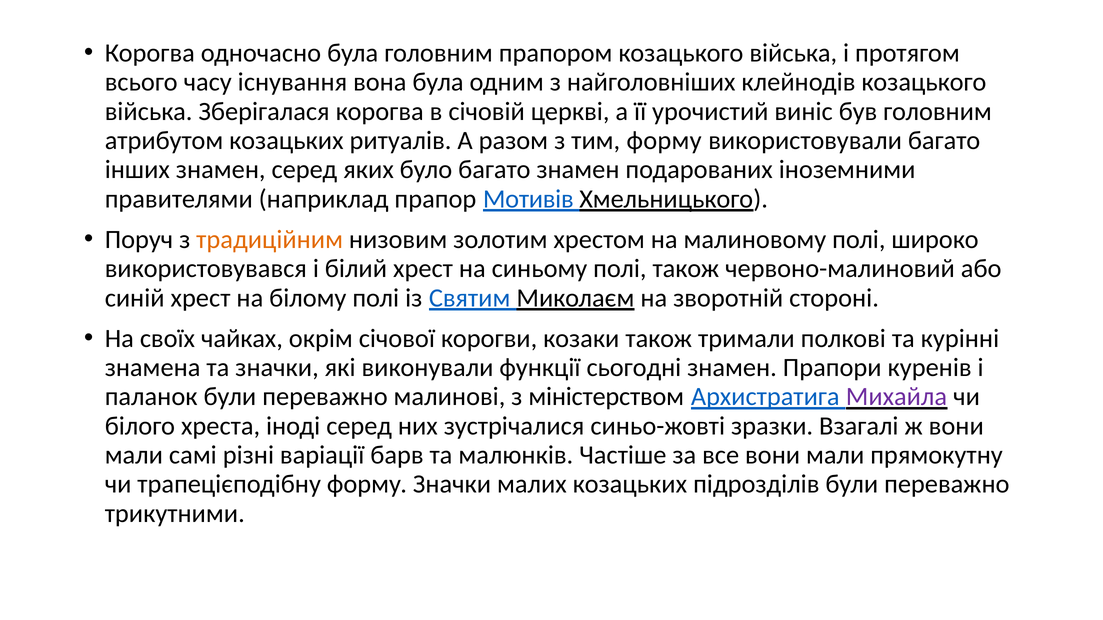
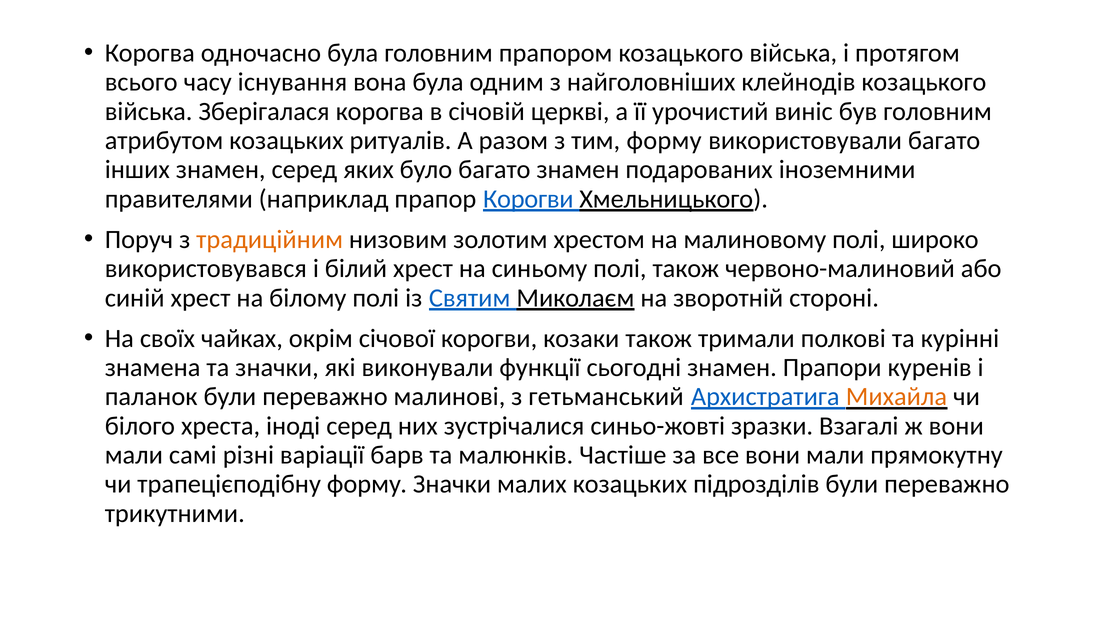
прапор Мотивів: Мотивів -> Корогви (528, 199)
міністерством: міністерством -> гетьманський (606, 397)
Михайла colour: purple -> orange (896, 397)
